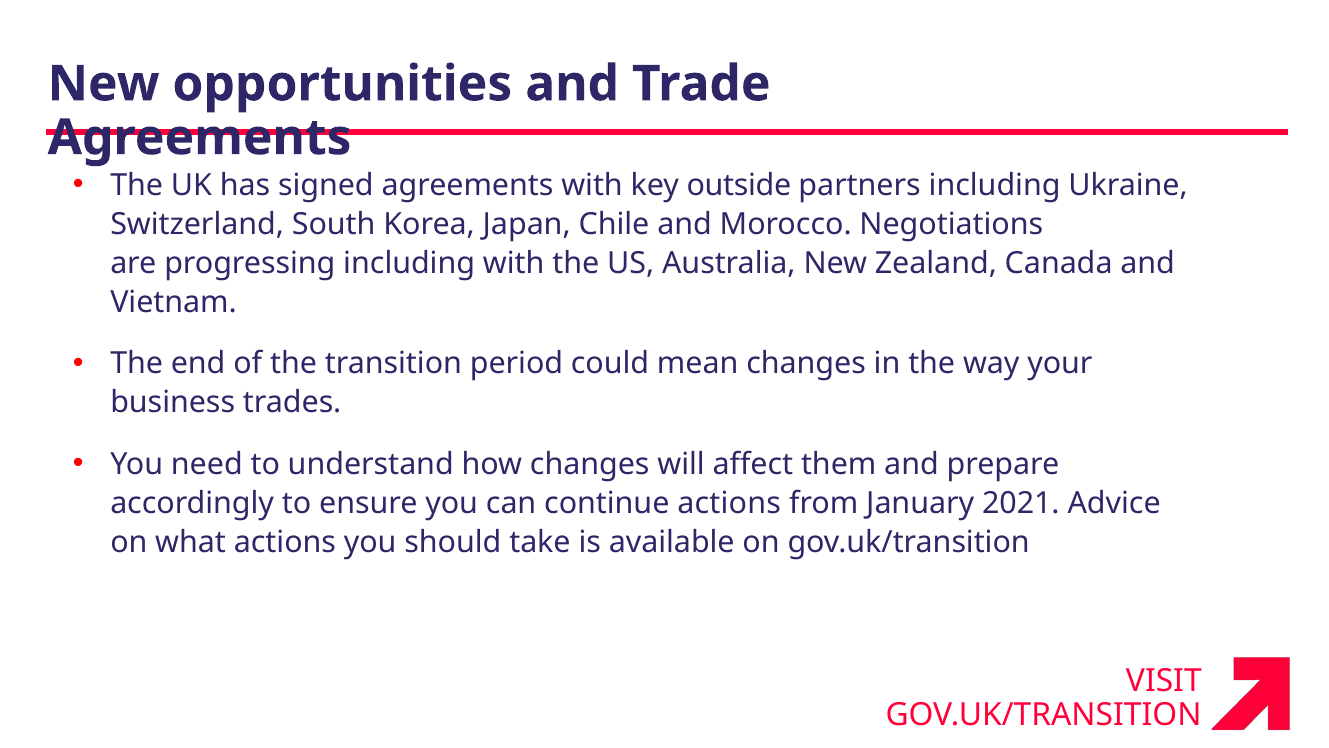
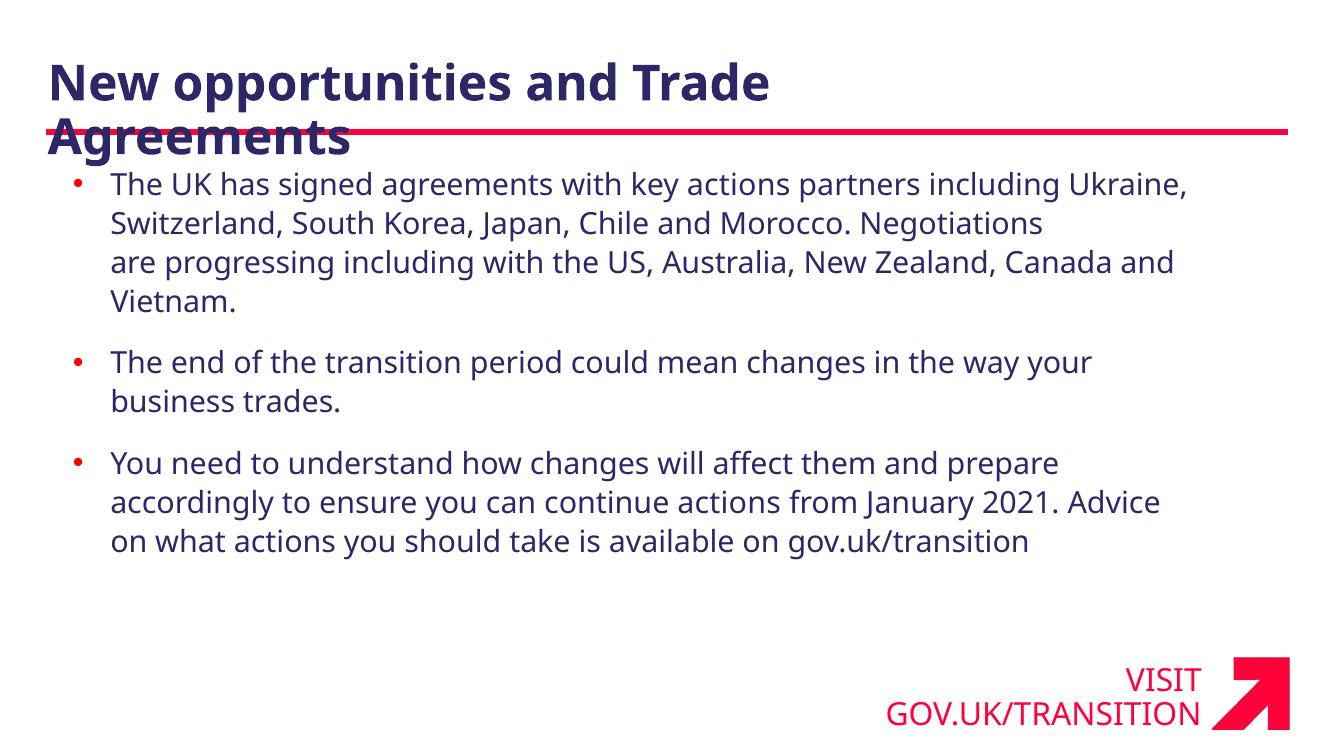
key outside: outside -> actions (739, 185)
